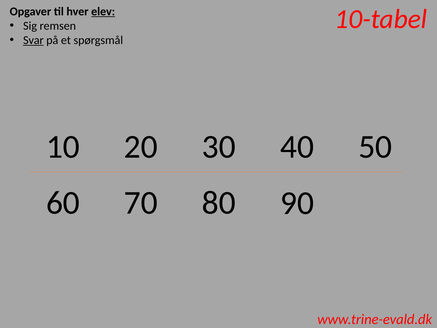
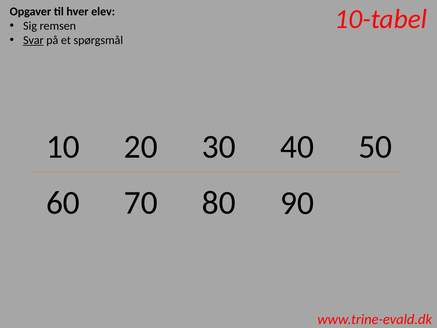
elev underline: present -> none (103, 11)
